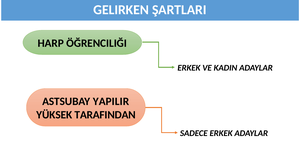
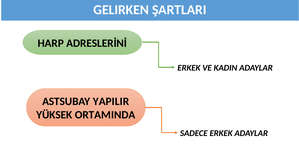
ÖĞRENCILIĞI: ÖĞRENCILIĞI -> ADRESLERİNİ (97, 43)
TARAFINDAN: TARAFINDAN -> ORTAMINDA (105, 115)
